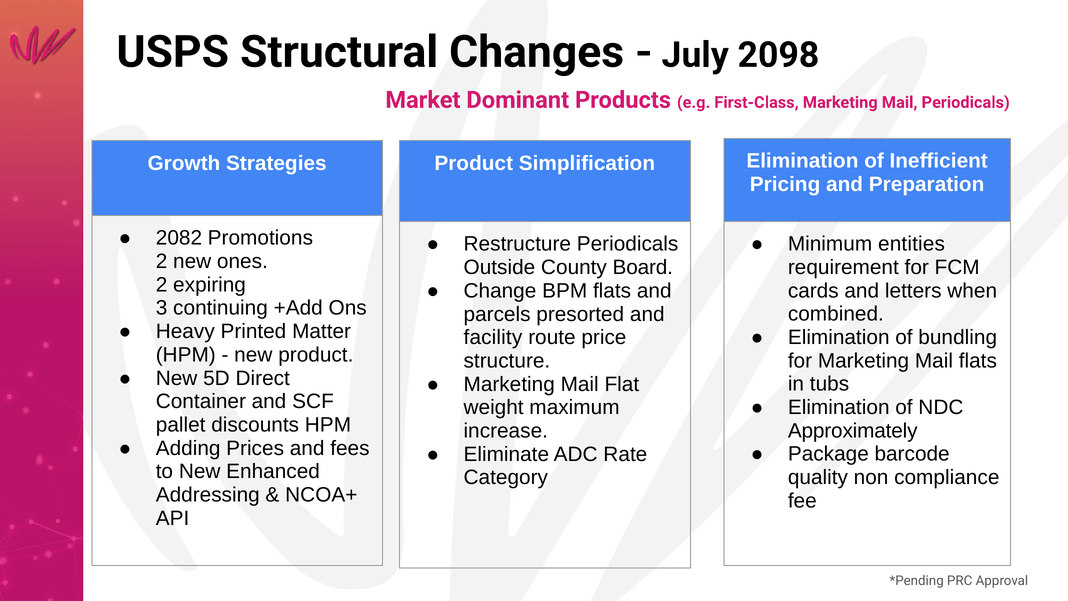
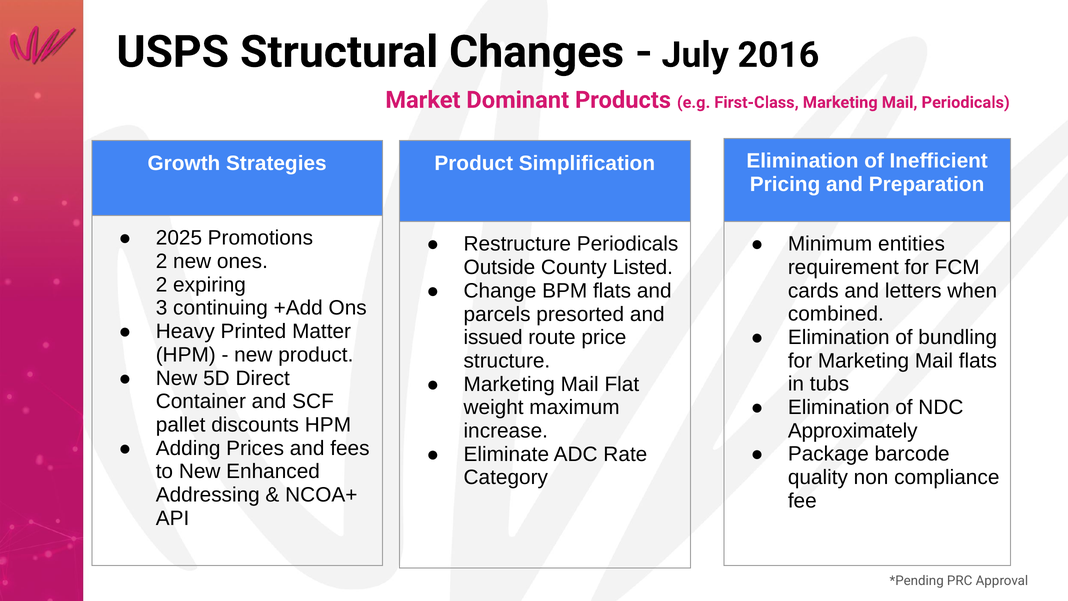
2098: 2098 -> 2016 (778, 55)
2082: 2082 -> 2025 (179, 238)
Board: Board -> Listed (643, 267)
facility: facility -> issued (493, 337)
